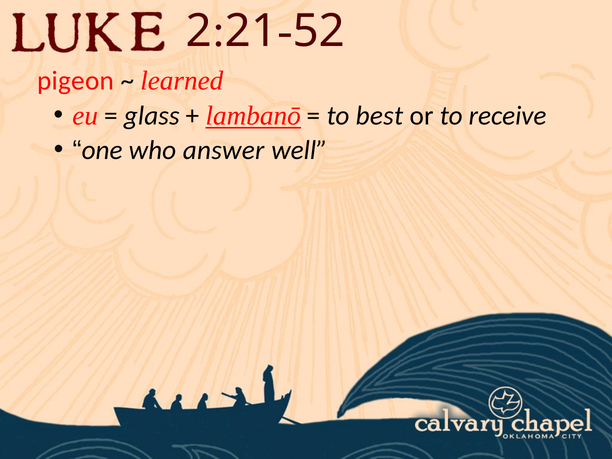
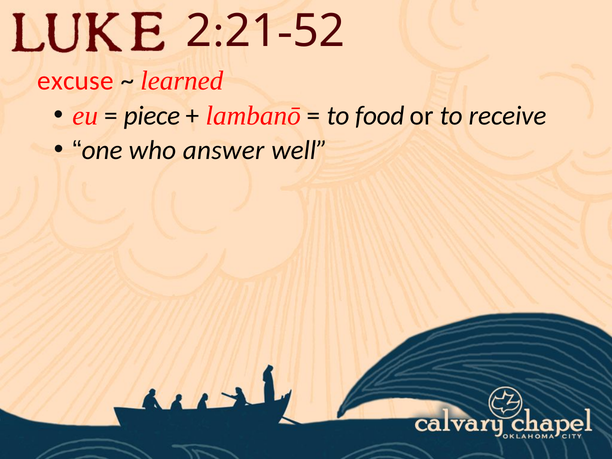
pigeon: pigeon -> excuse (76, 81)
glass: glass -> piece (152, 116)
lambanō underline: present -> none (253, 116)
best: best -> food (380, 116)
